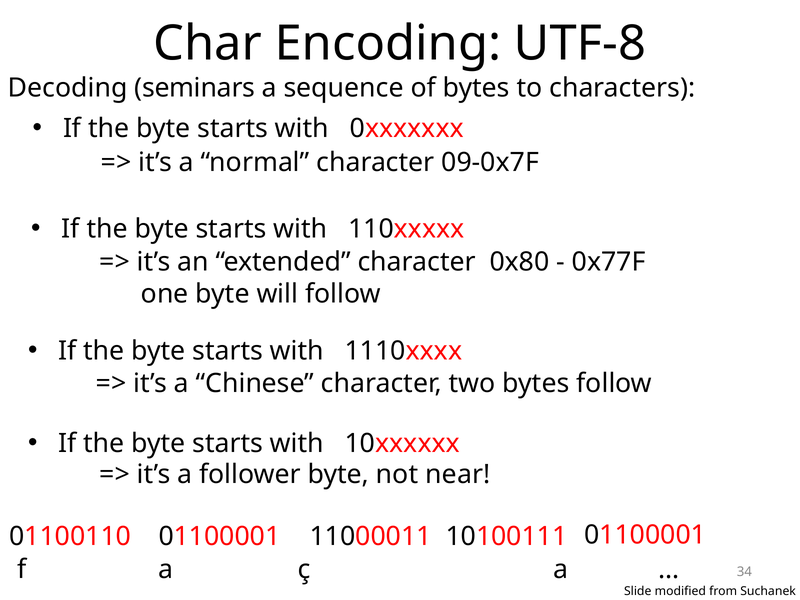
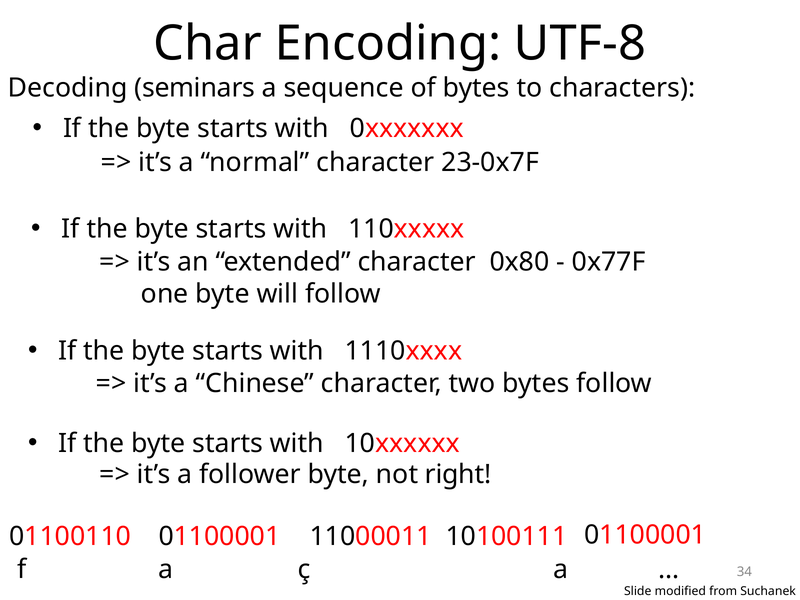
09-0x7F: 09-0x7F -> 23-0x7F (490, 162)
near: near -> right (458, 474)
